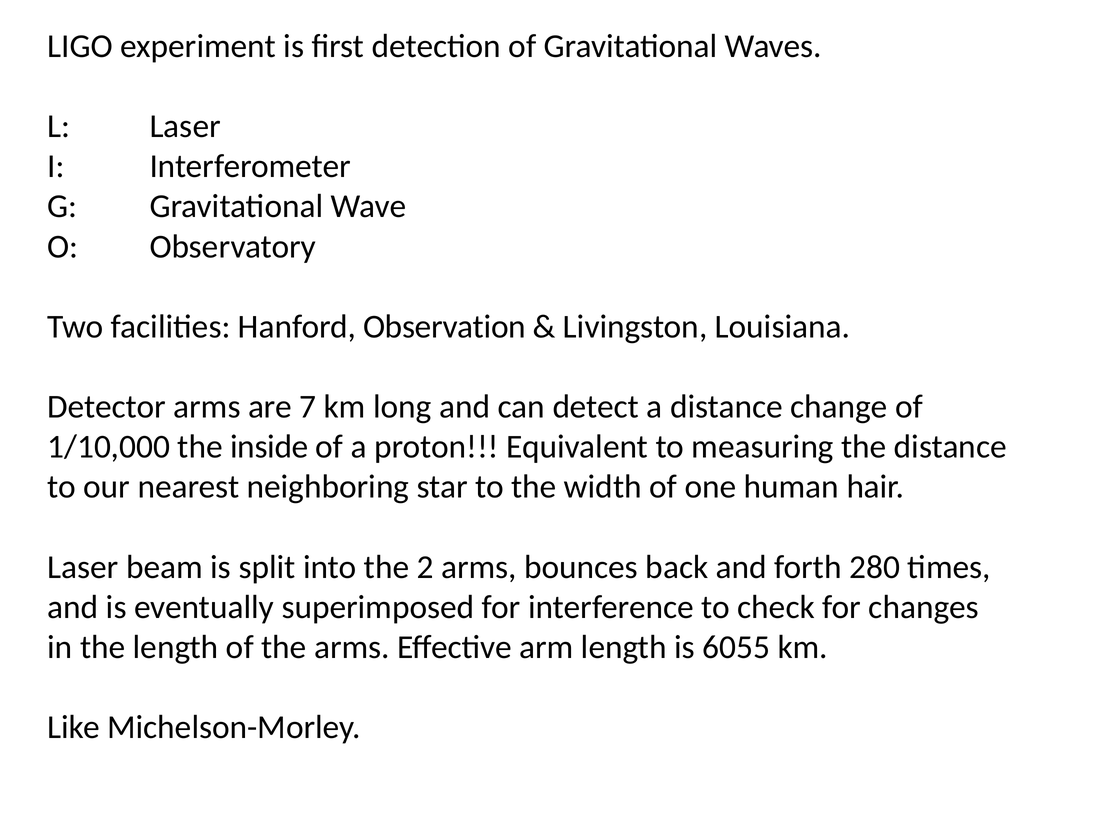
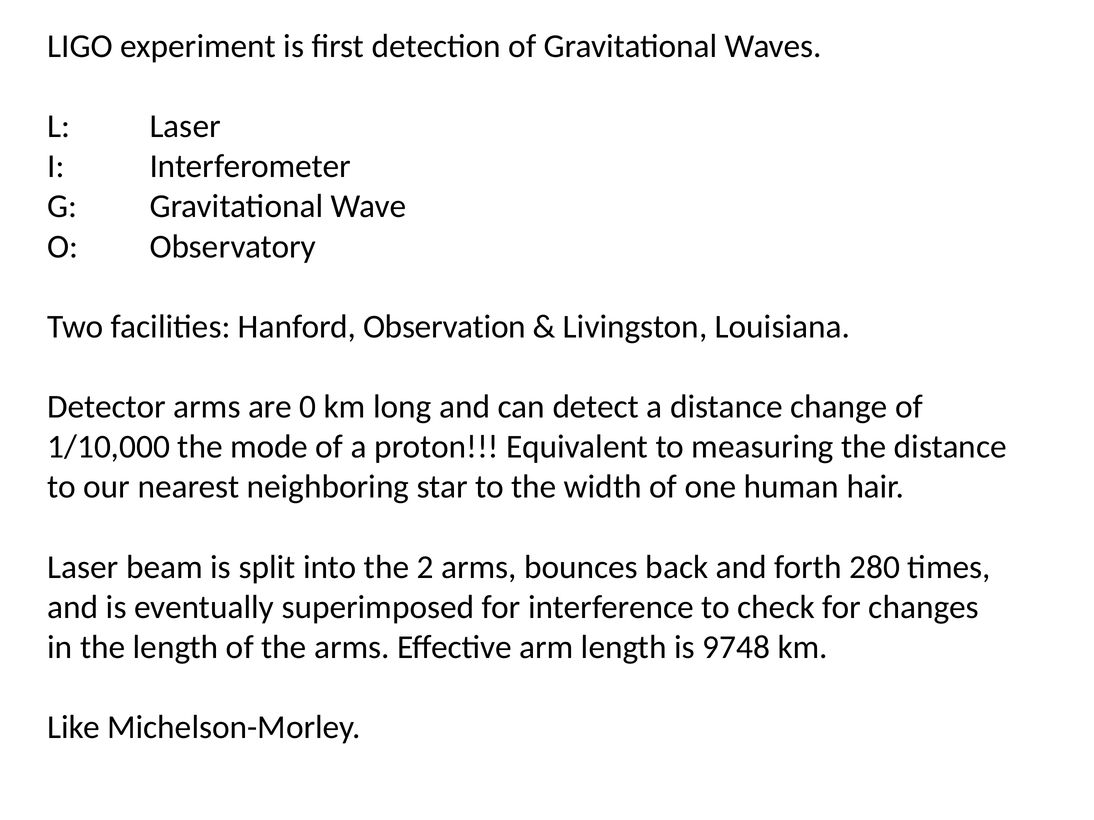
7: 7 -> 0 (308, 407)
inside: inside -> mode (269, 447)
6055: 6055 -> 9748 (736, 648)
